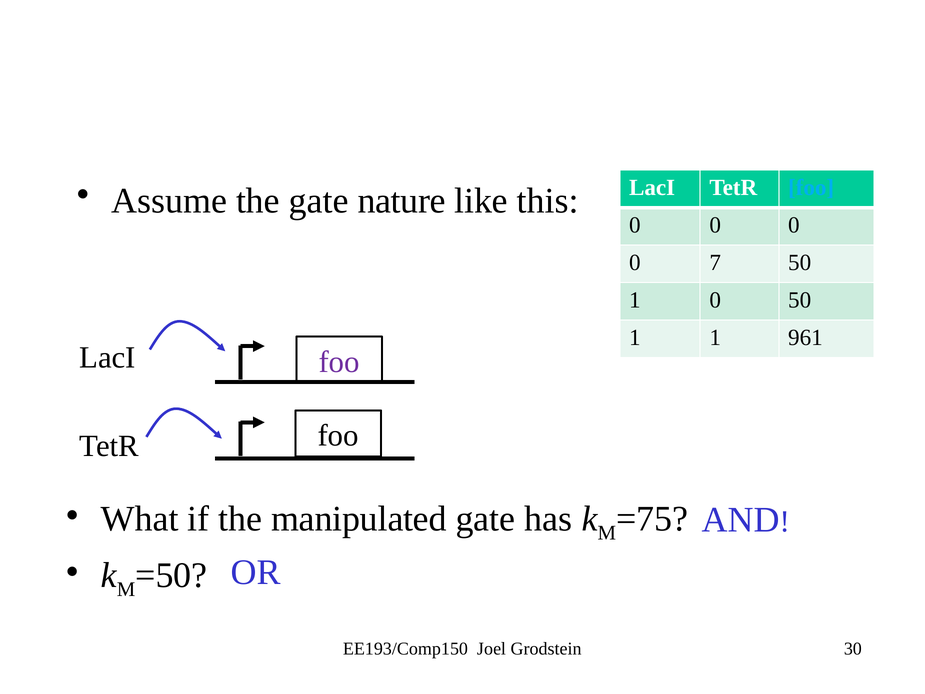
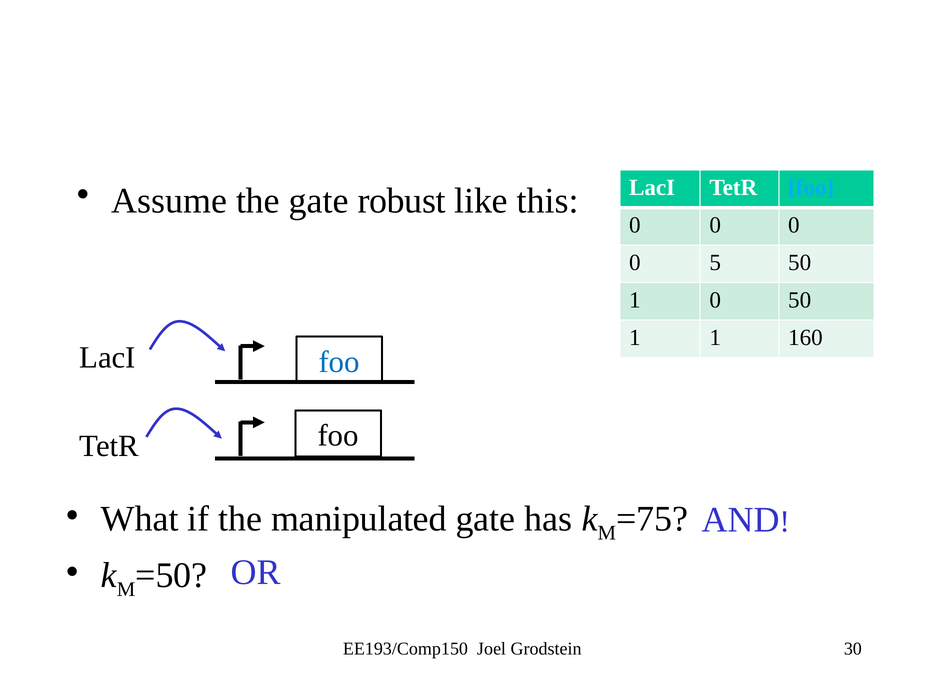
nature: nature -> robust (402, 201)
7: 7 -> 5 (715, 263)
961: 961 -> 160 (805, 338)
foo colour: purple -> blue (339, 362)
